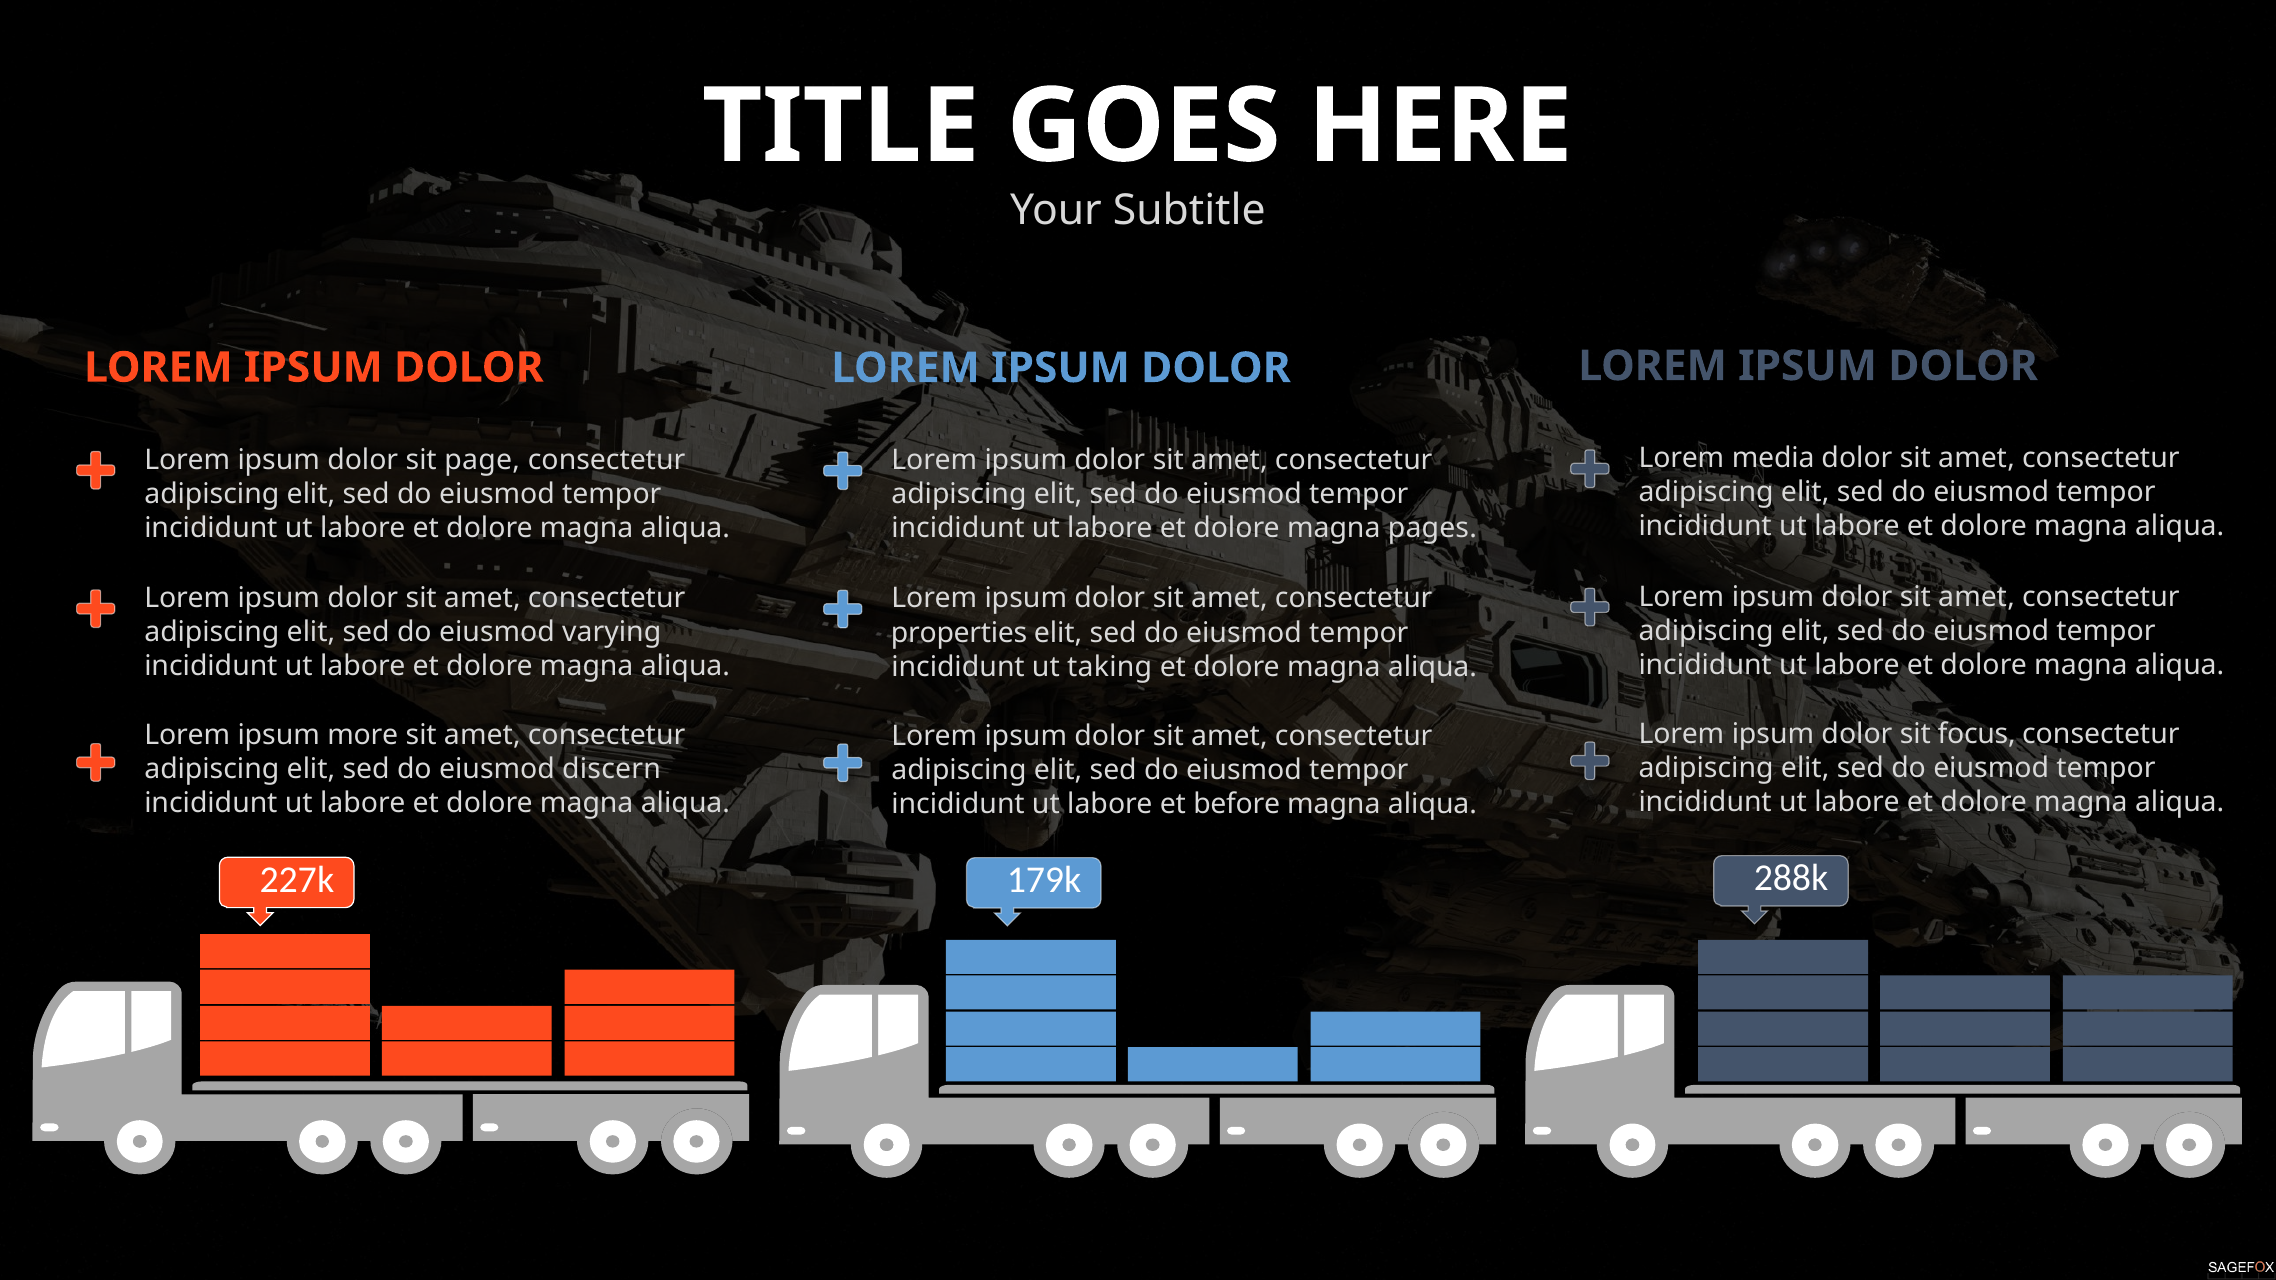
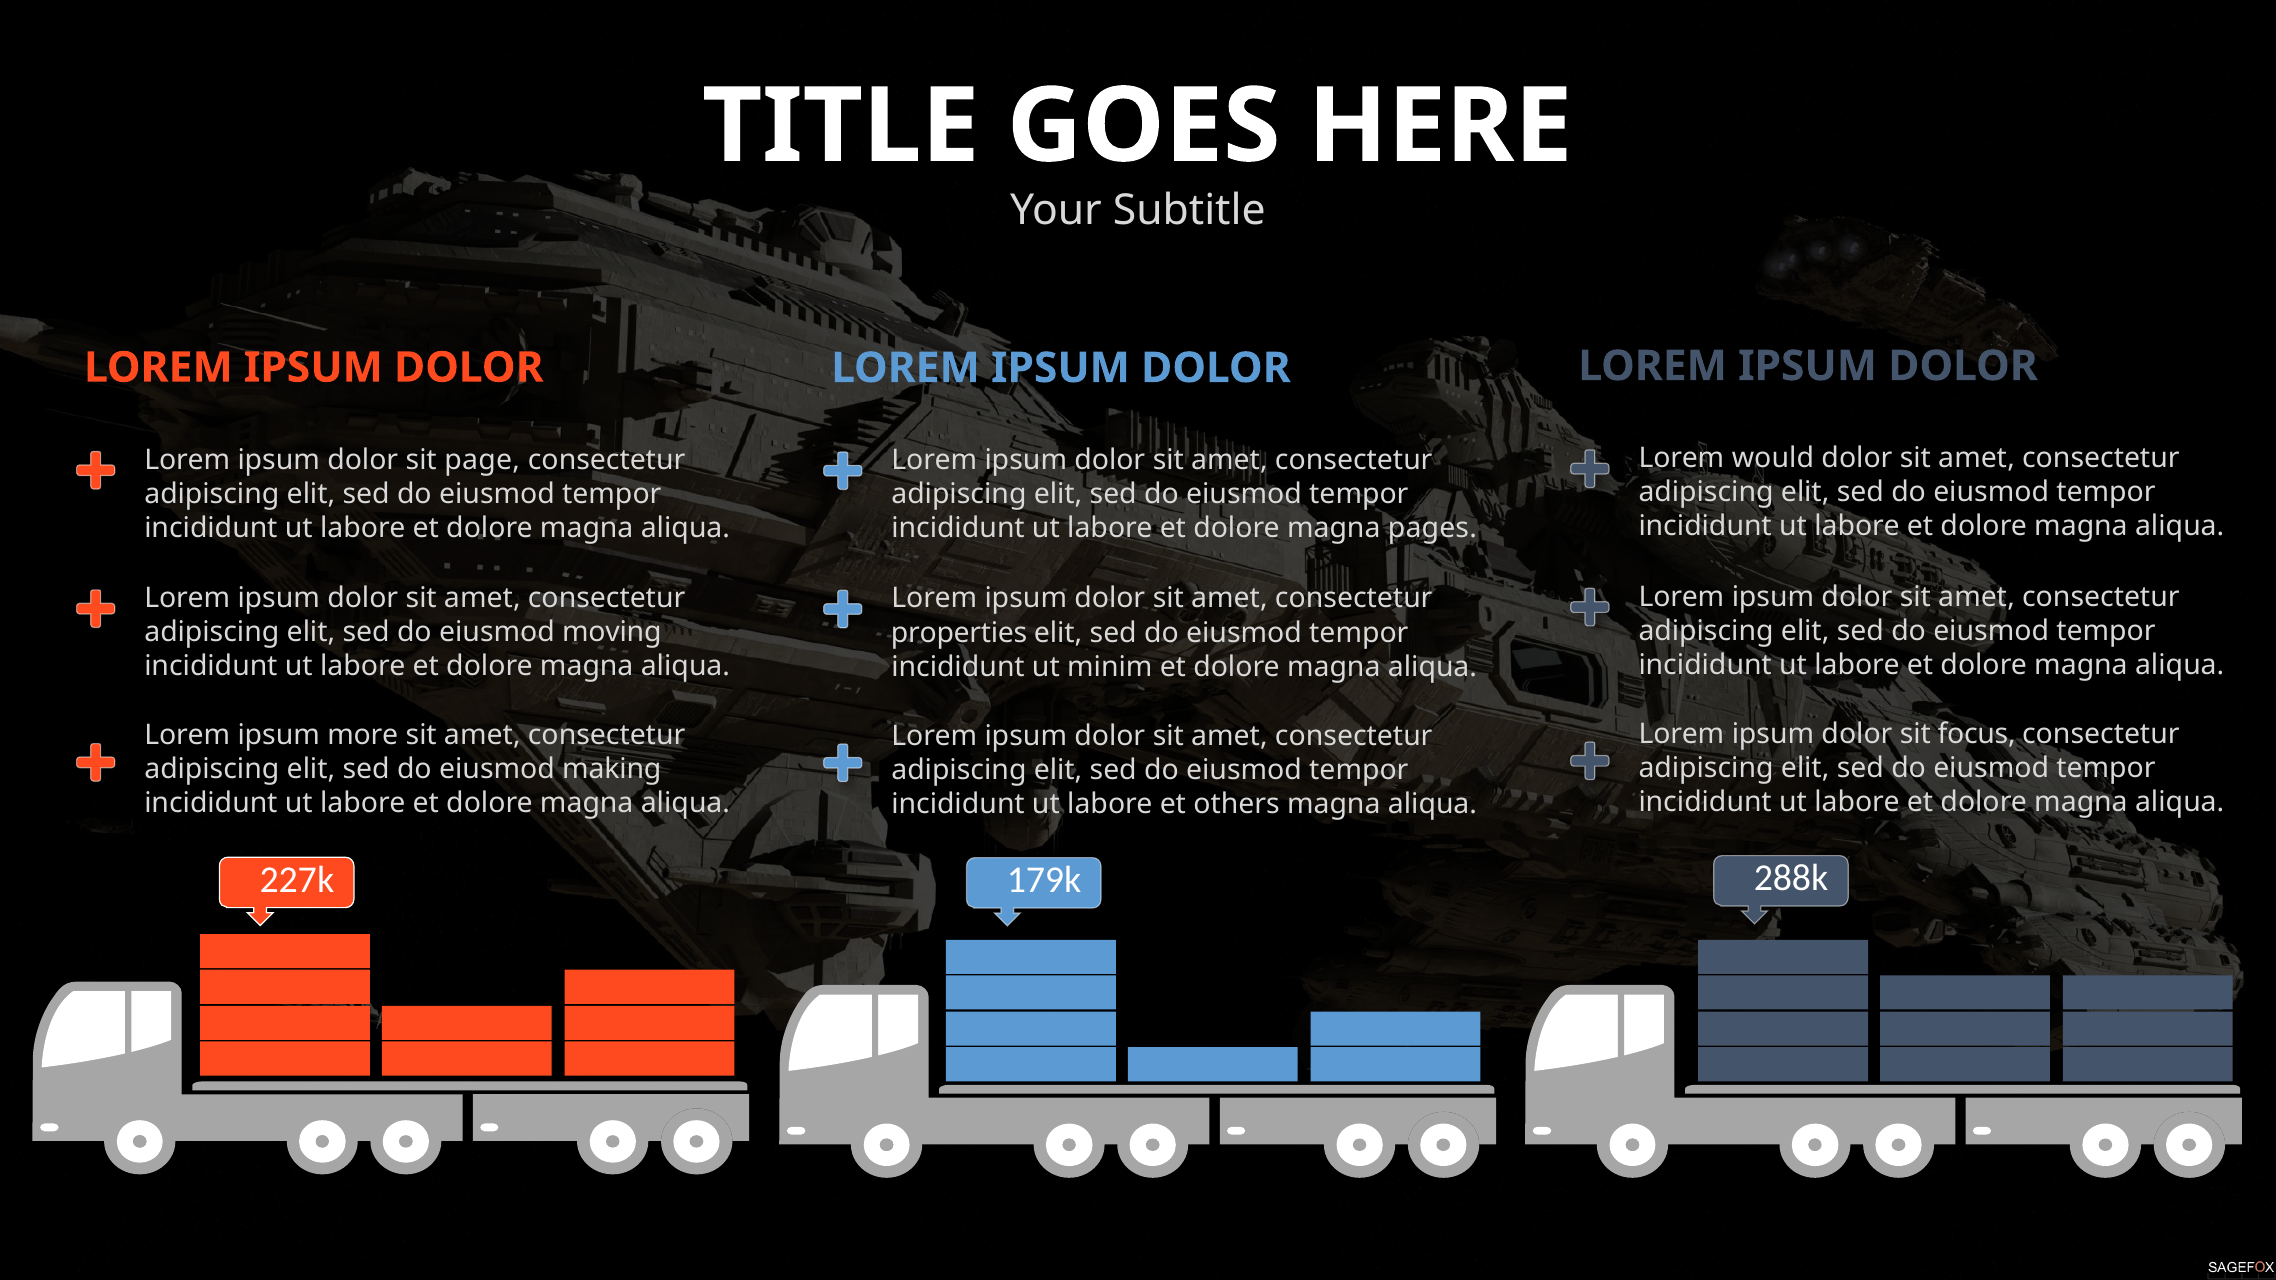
media: media -> would (1773, 458)
varying: varying -> moving (612, 632)
taking: taking -> minim (1110, 667)
discern: discern -> making (612, 770)
before: before -> others (1237, 804)
